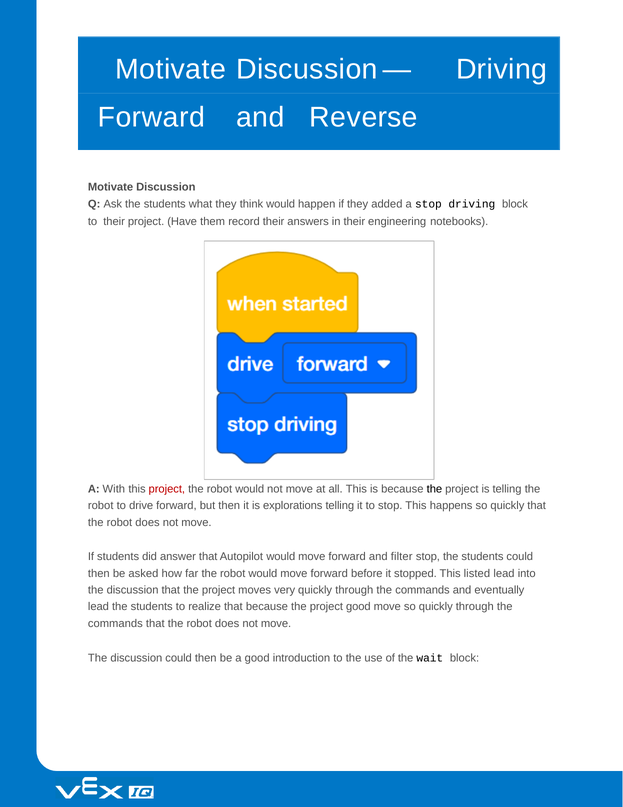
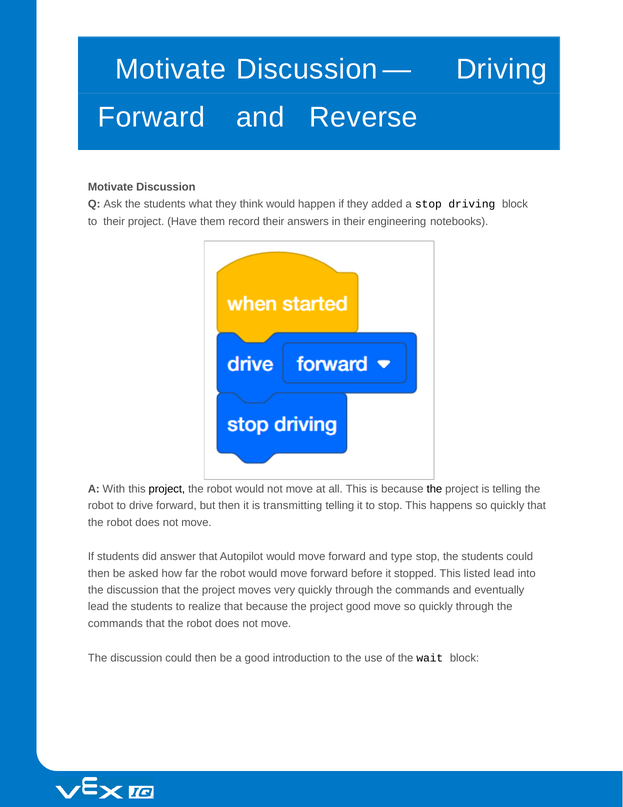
project colour: red -> black (167, 489)
explorations: explorations -> transmitting (293, 505)
filter: filter -> type (402, 556)
